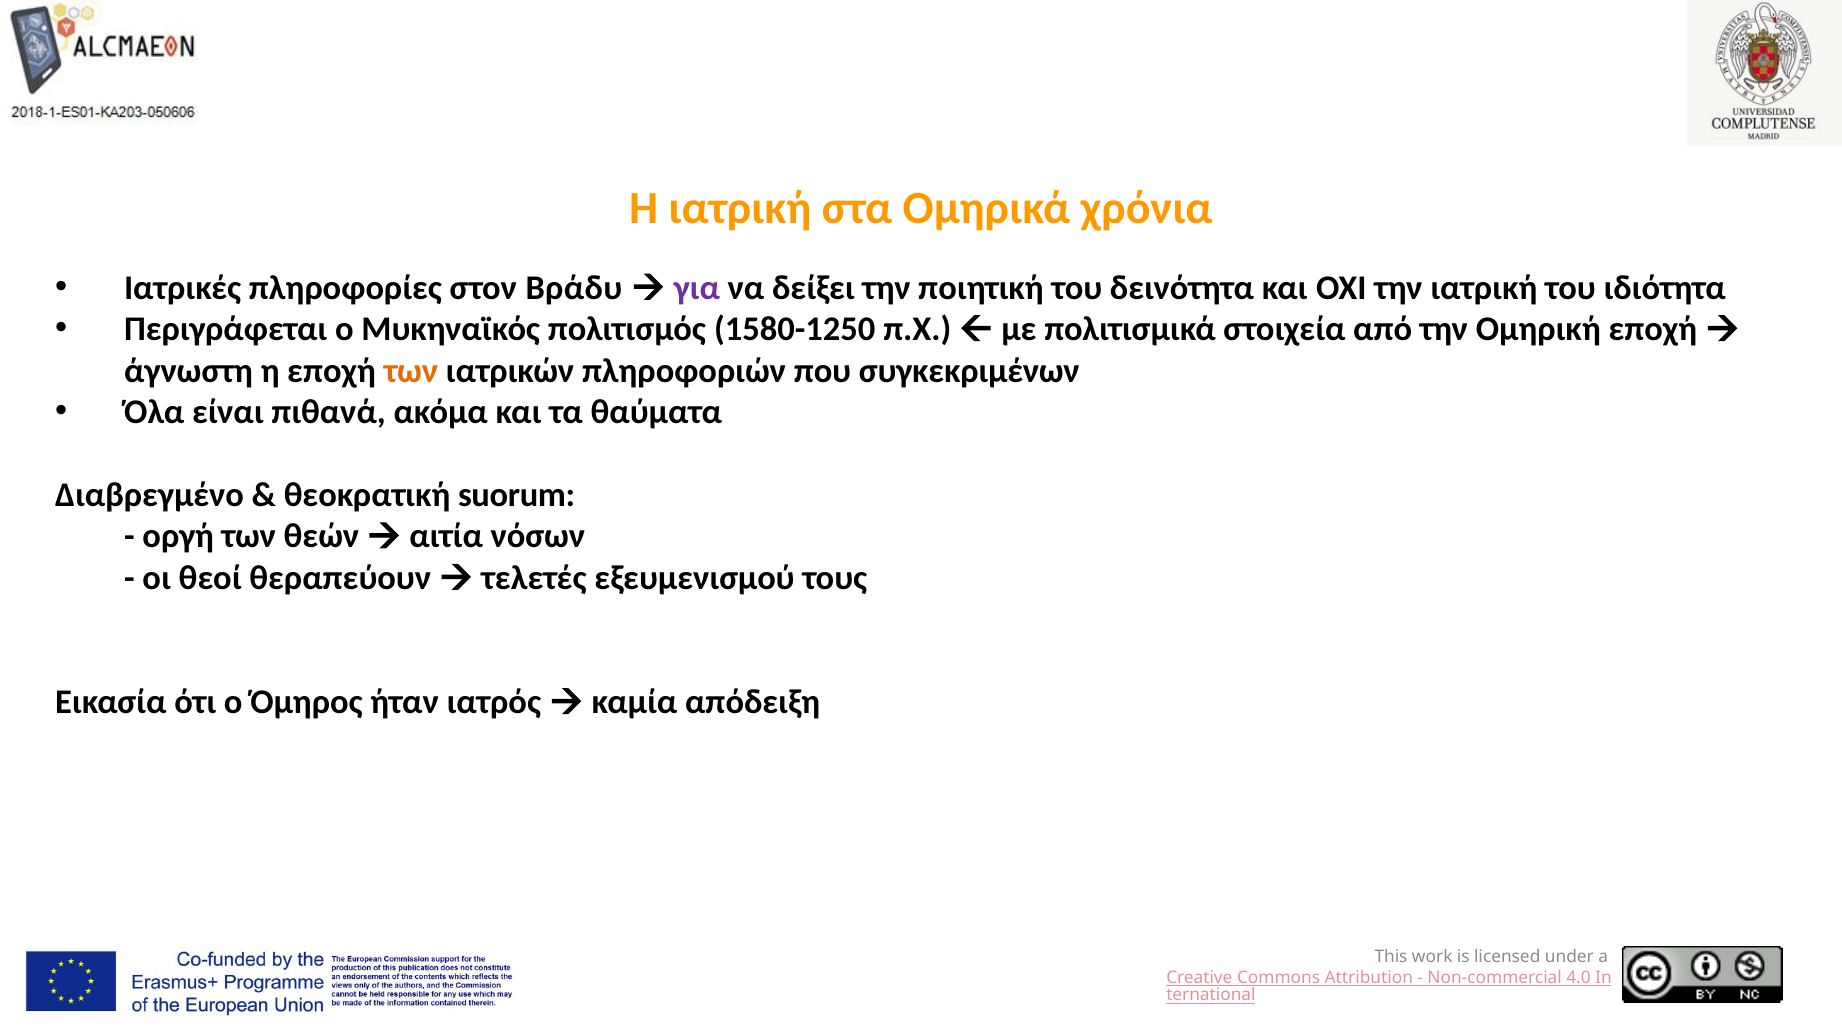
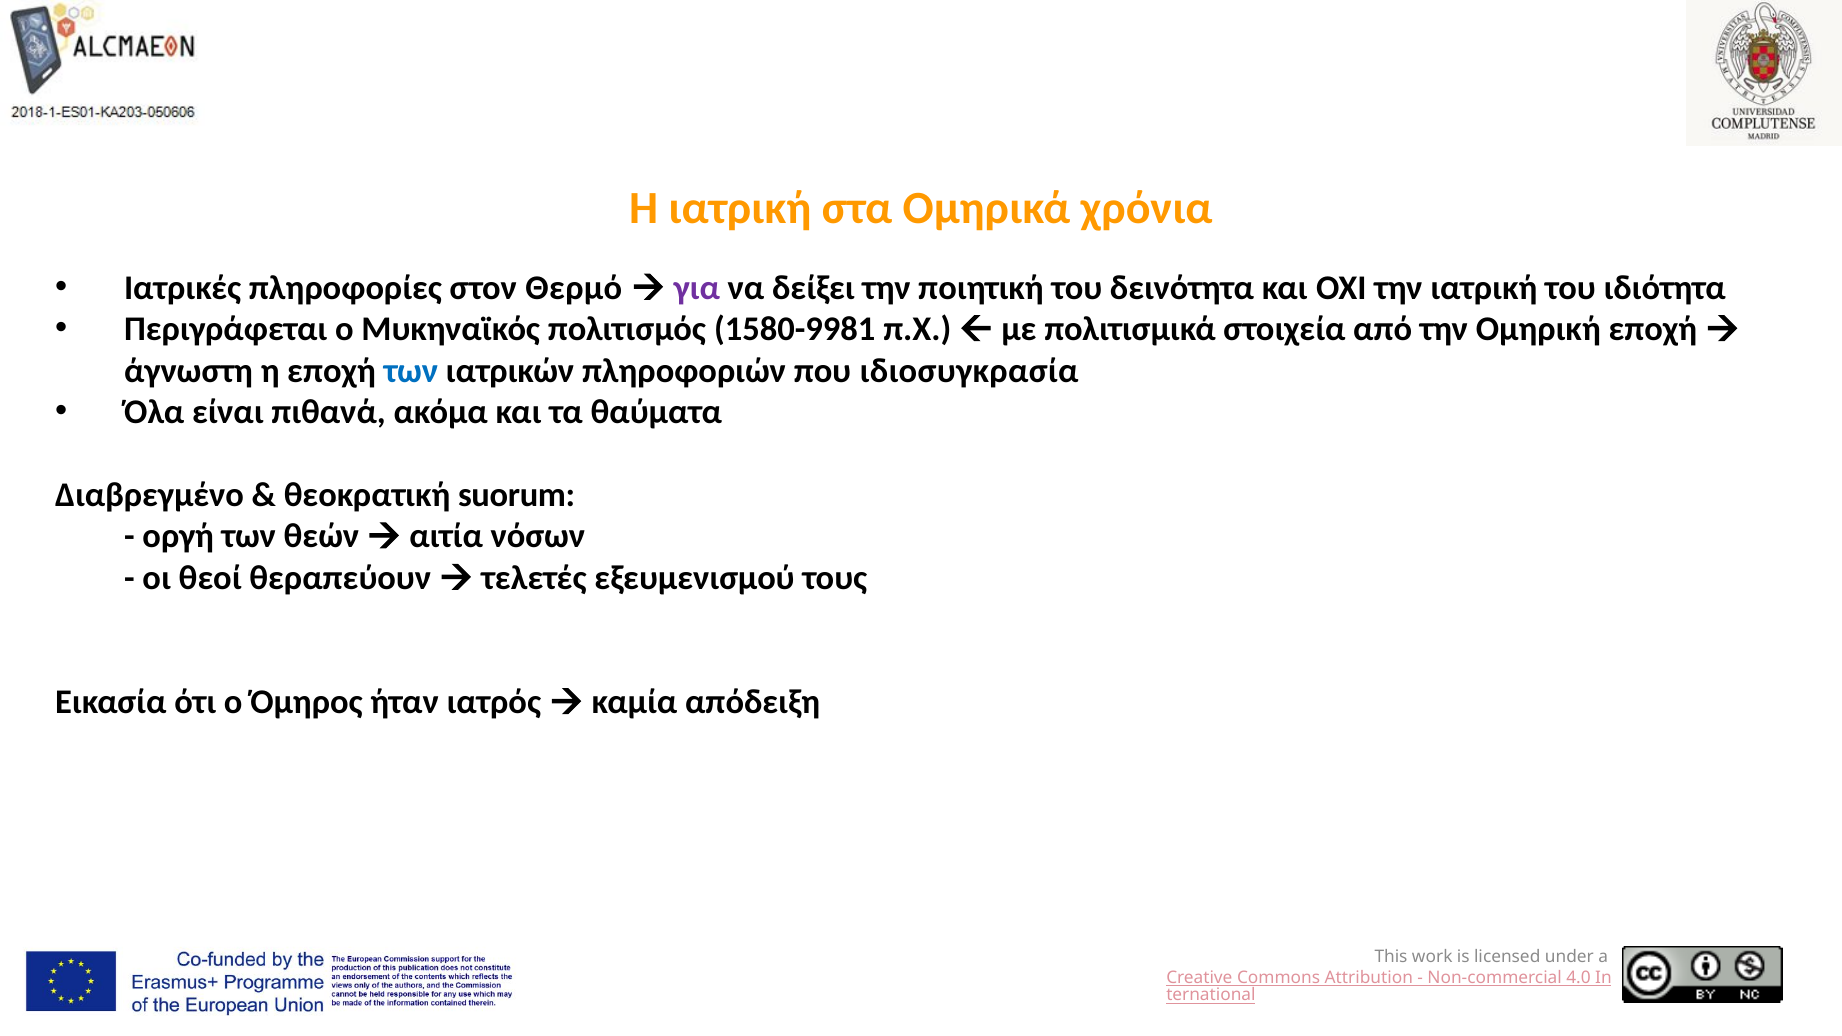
Βράδυ: Βράδυ -> Θερμό (574, 288)
1580-1250: 1580-1250 -> 1580-9981 (795, 329)
των colour: orange -> blue (411, 371)
συγκεκριμένων: συγκεκριμένων -> ιδιοσυγκρασία (969, 371)
